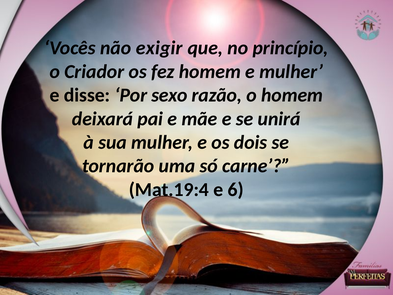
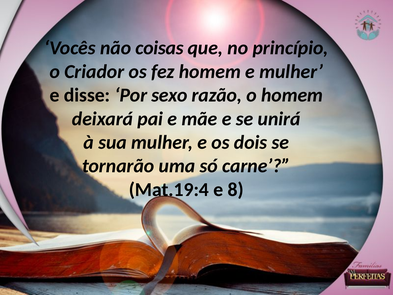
exigir: exigir -> coisas (159, 48)
6: 6 -> 8 (236, 189)
